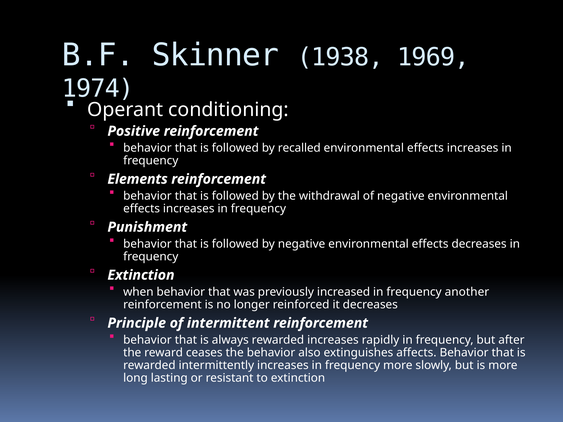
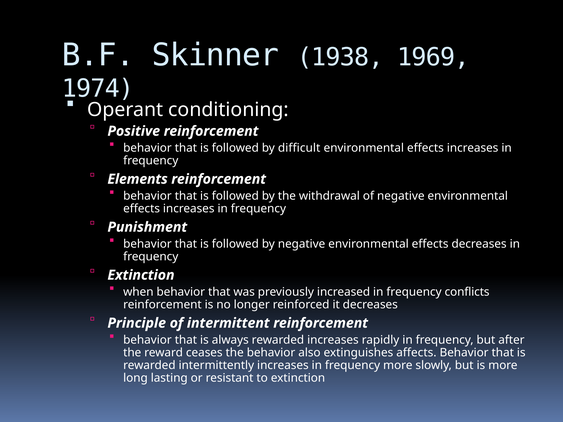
recalled: recalled -> difficult (299, 148)
another: another -> conflicts (467, 292)
